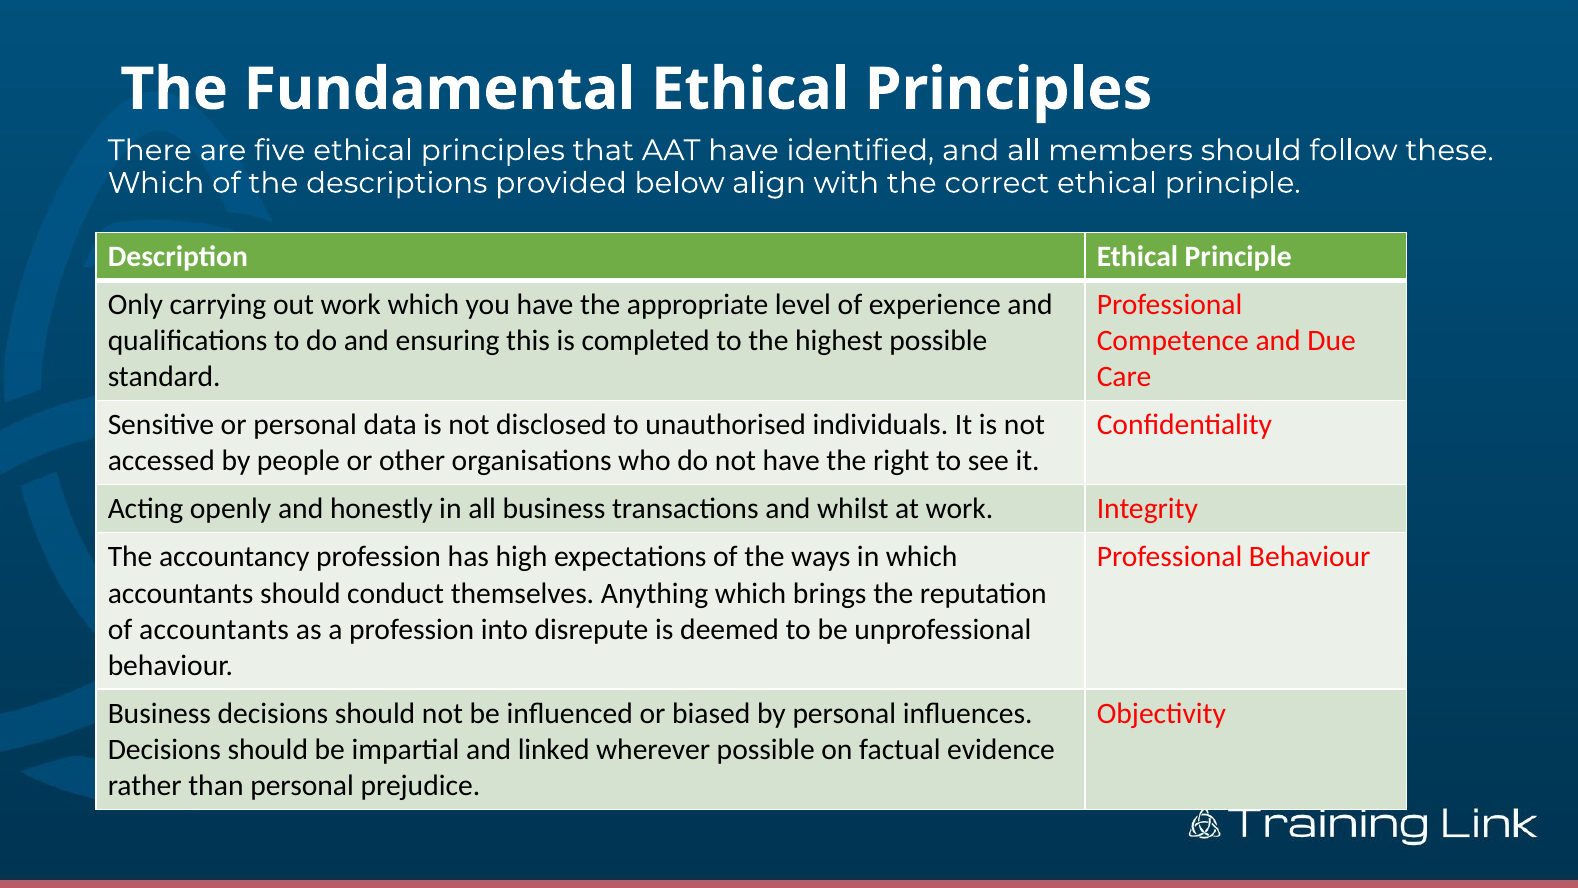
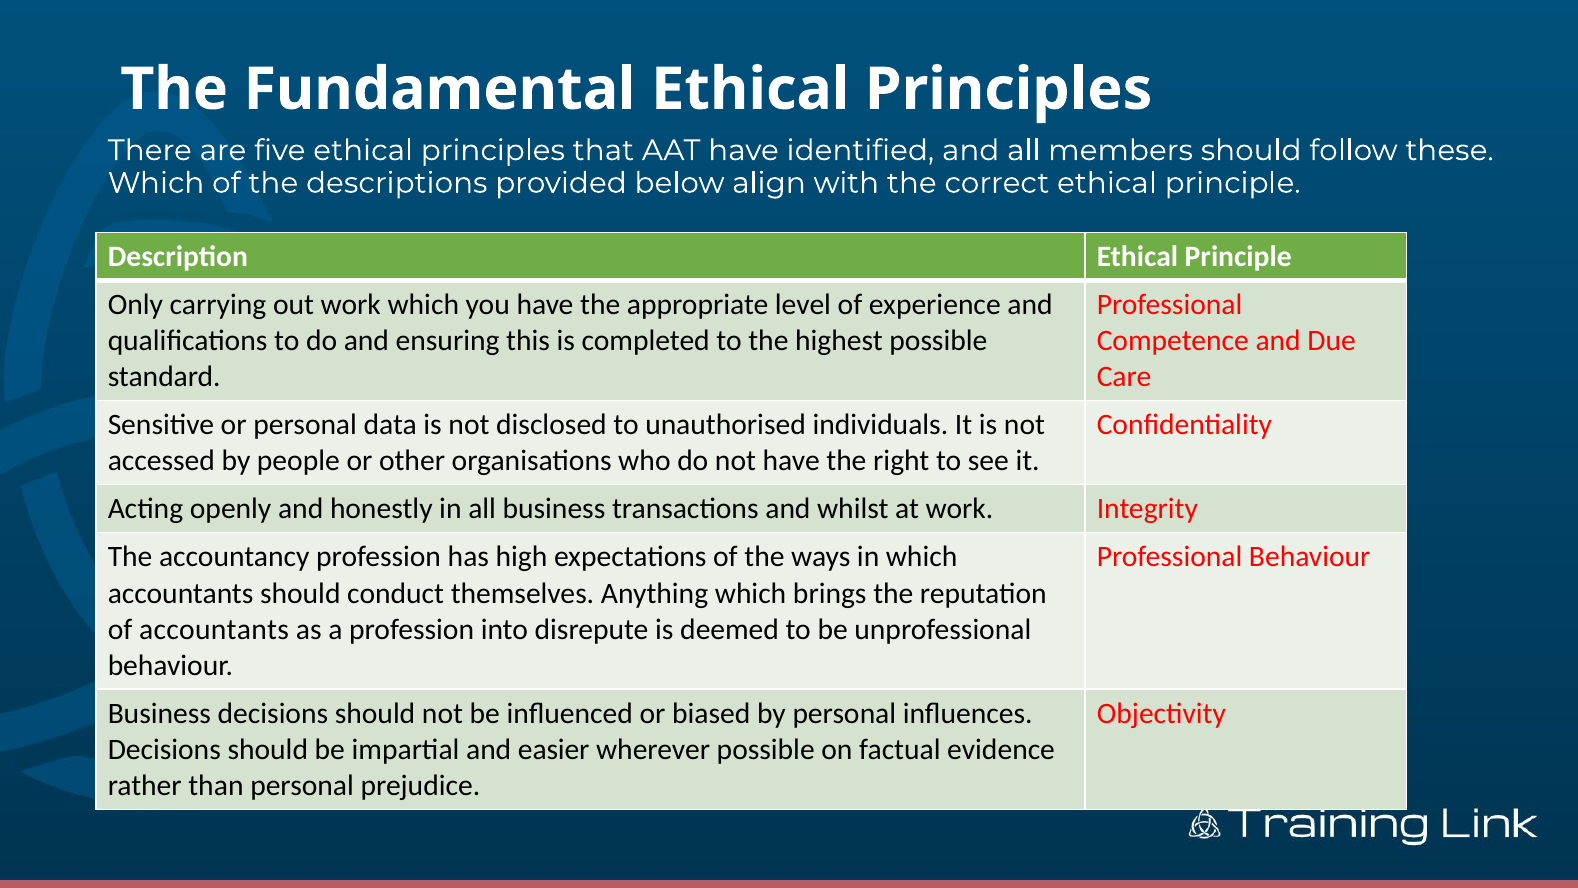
linked: linked -> easier (554, 749)
